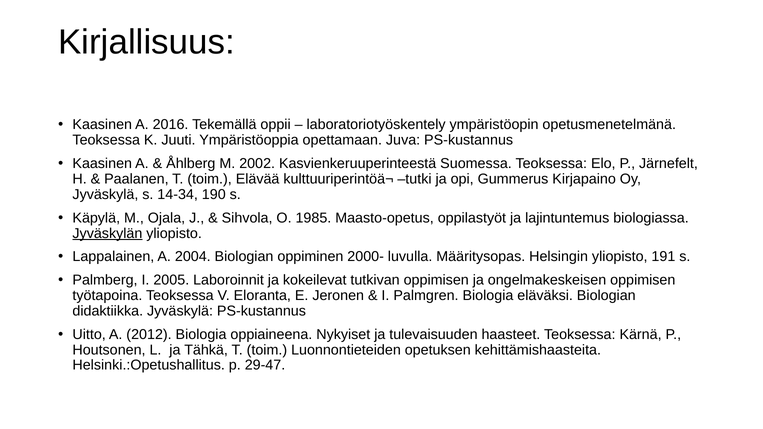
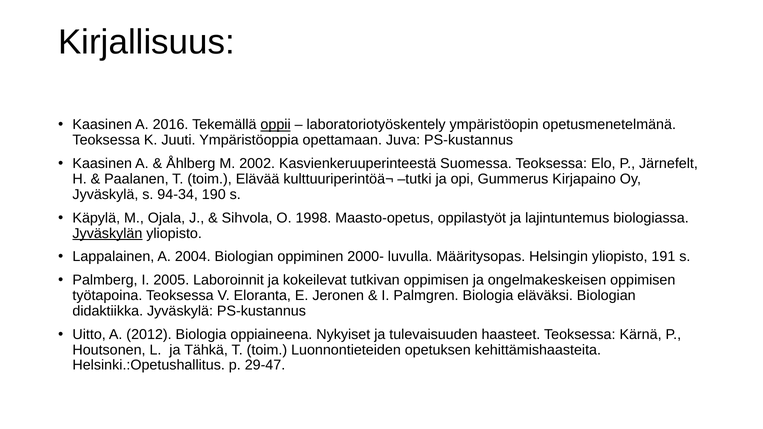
oppii underline: none -> present (276, 125)
14-34: 14-34 -> 94-34 (178, 195)
1985: 1985 -> 1998 (313, 218)
